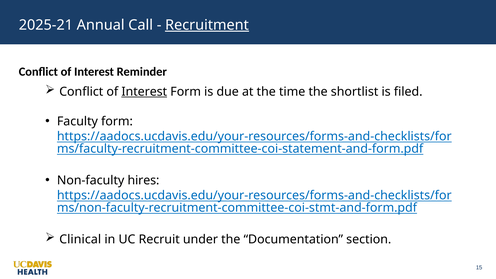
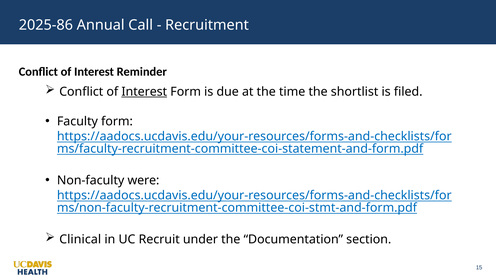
2025-21: 2025-21 -> 2025-86 (46, 25)
Recruitment underline: present -> none (207, 25)
hires: hires -> were (143, 180)
